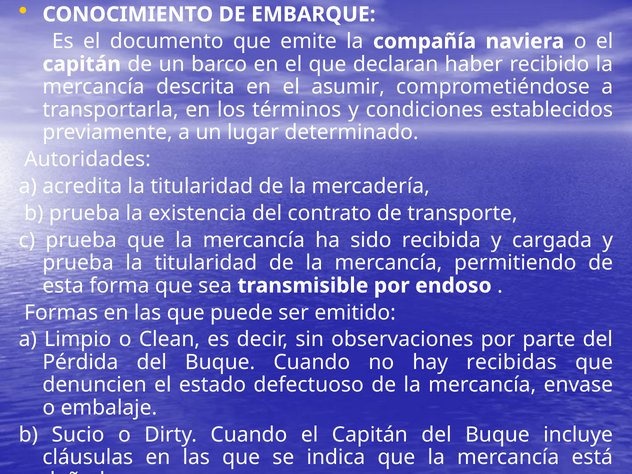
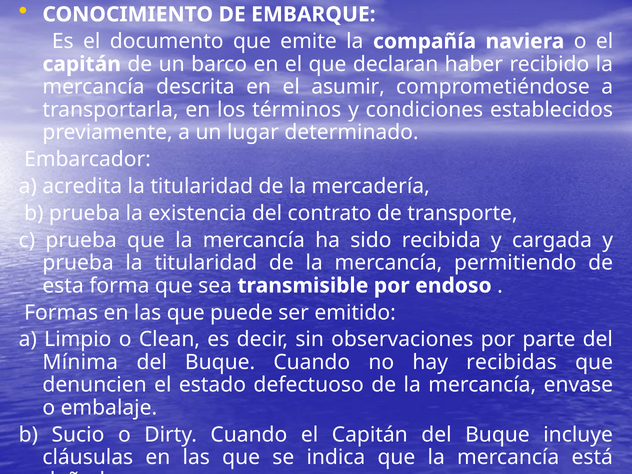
Autoridades: Autoridades -> Embarcador (88, 159)
Pérdida: Pérdida -> Mínima (80, 362)
